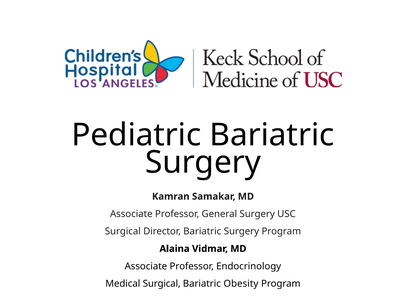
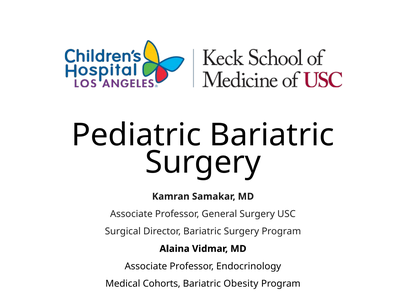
Medical Surgical: Surgical -> Cohorts (162, 284)
